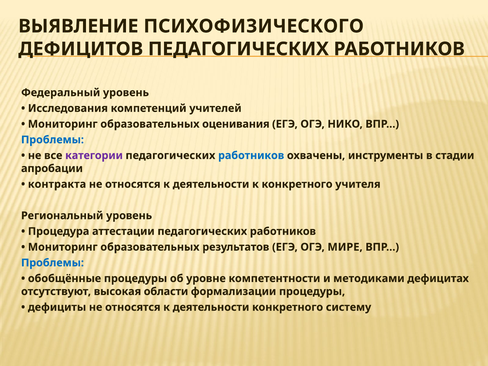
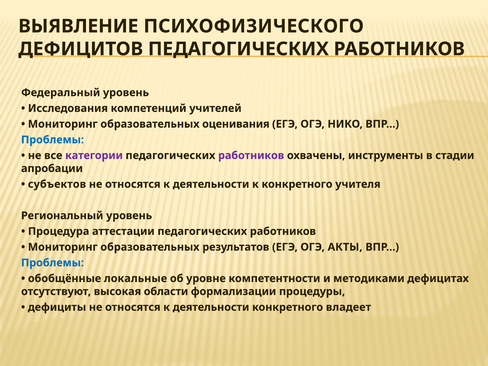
работников colour: blue -> purple (251, 155)
контракта: контракта -> субъектов (57, 184)
МИРЕ: МИРЕ -> АКТЫ (345, 247)
обобщённые процедуры: процедуры -> локальные (136, 278)
систему: систему -> владеет (348, 307)
